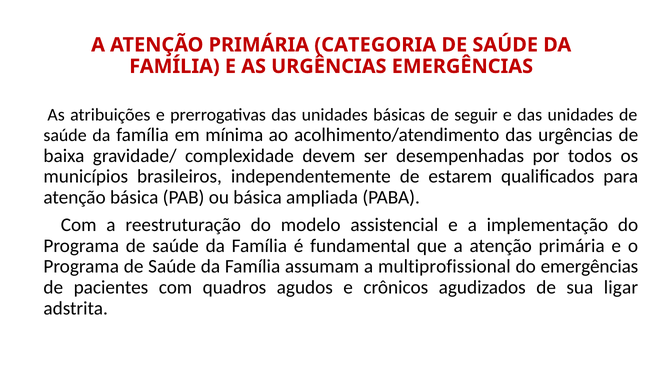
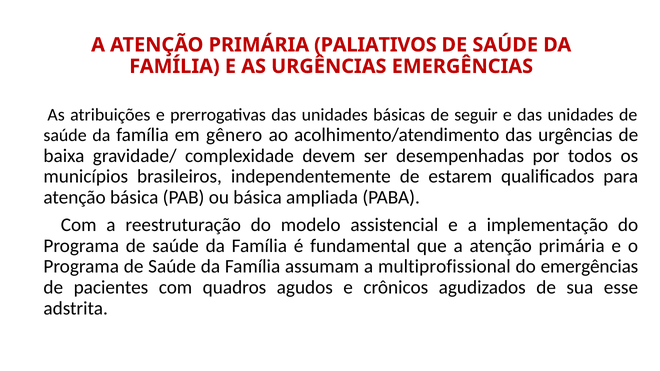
CATEGORIA: CATEGORIA -> PALIATIVOS (375, 45)
mínima: mínima -> gênero (234, 135)
ligar: ligar -> esse (621, 288)
